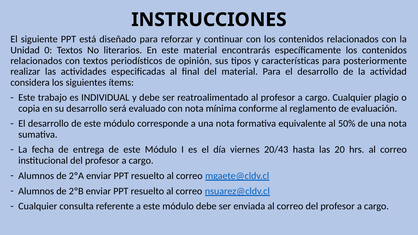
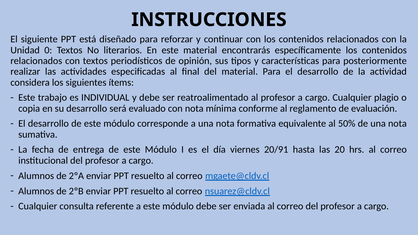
20/43: 20/43 -> 20/91 (276, 150)
